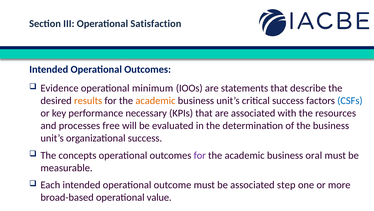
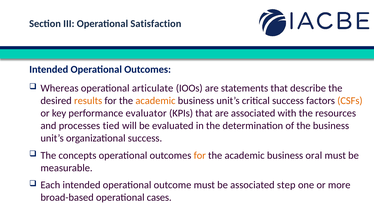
Evidence: Evidence -> Whereas (60, 88)
minimum: minimum -> articulate (153, 88)
CSFs colour: blue -> orange (350, 100)
necessary: necessary -> evaluator (146, 113)
free: free -> tied (111, 125)
for colour: purple -> orange (200, 155)
value: value -> cases (159, 197)
